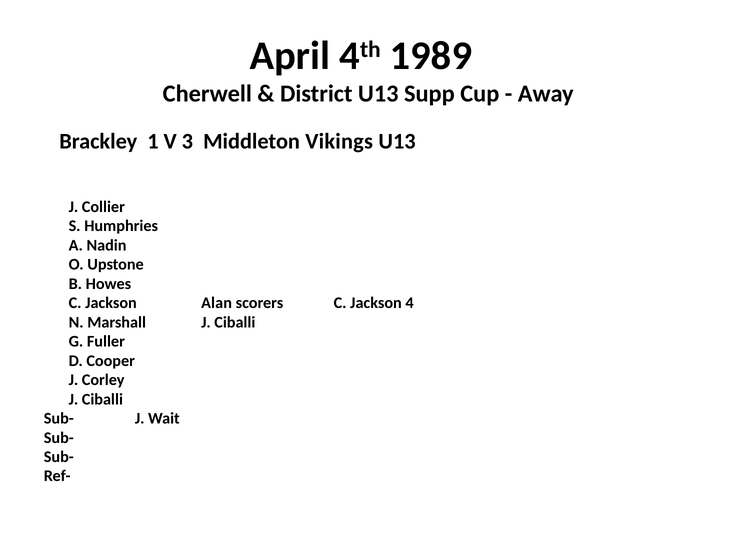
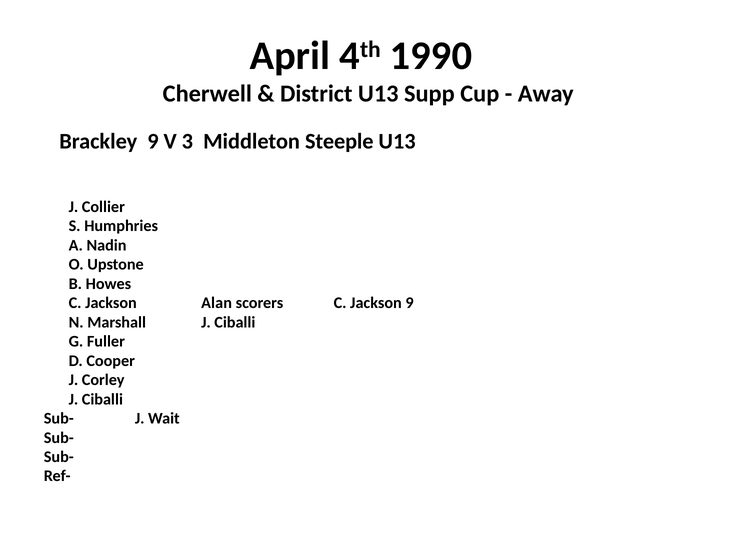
1989: 1989 -> 1990 (431, 56)
Brackley 1: 1 -> 9 (153, 141)
Vikings: Vikings -> Steeple (339, 141)
Jackson 4: 4 -> 9 (410, 303)
